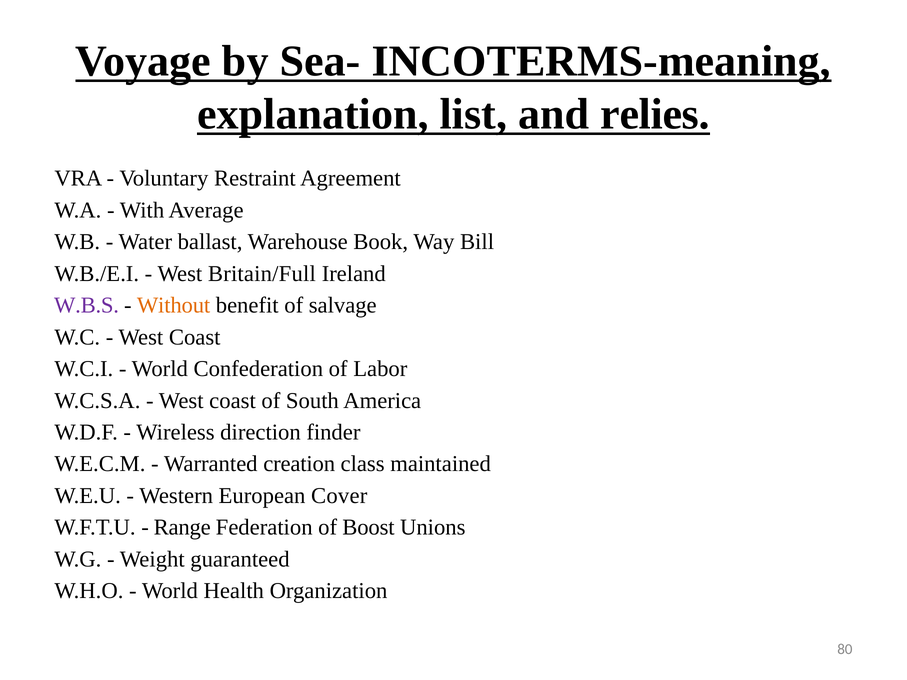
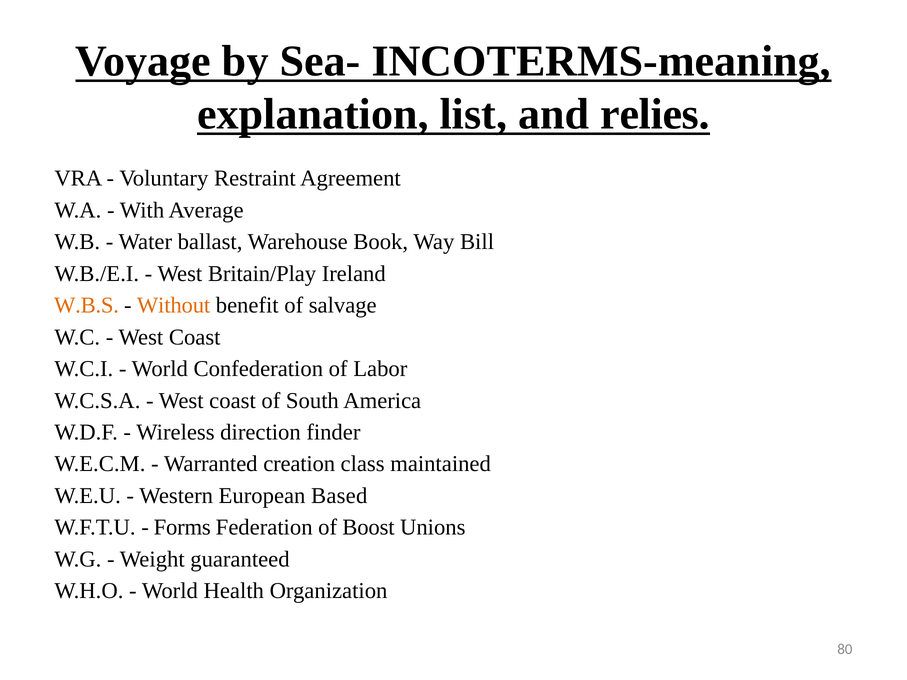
Britain/Full: Britain/Full -> Britain/Play (262, 274)
W.B.S colour: purple -> orange (87, 305)
Cover: Cover -> Based (339, 496)
Range: Range -> Forms (182, 528)
